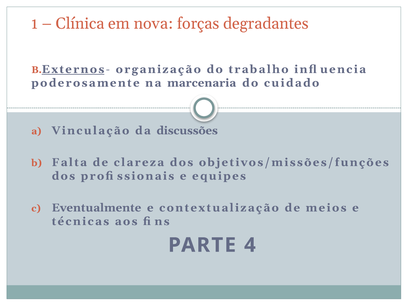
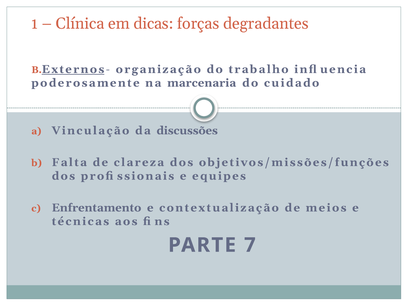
nova: nova -> dicas (154, 24)
Eventualmente: Eventualmente -> Enfrentamento (97, 208)
4: 4 -> 7 (250, 245)
